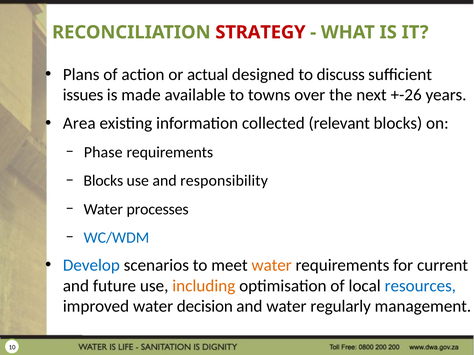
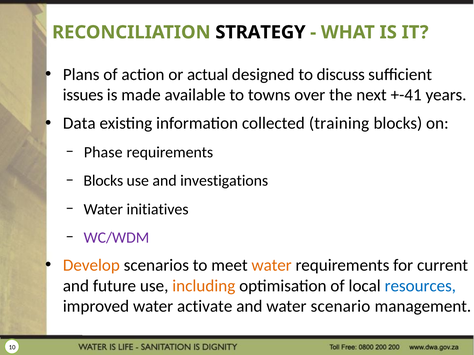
STRATEGY colour: red -> black (260, 32)
+-26: +-26 -> +-41 (406, 95)
Area: Area -> Data (79, 123)
relevant: relevant -> training (339, 123)
responsibility: responsibility -> investigations (224, 181)
processes: processes -> initiatives (158, 209)
WC/WDM colour: blue -> purple (116, 238)
Develop colour: blue -> orange (91, 266)
decision: decision -> activate (205, 307)
regularly: regularly -> scenario (341, 307)
